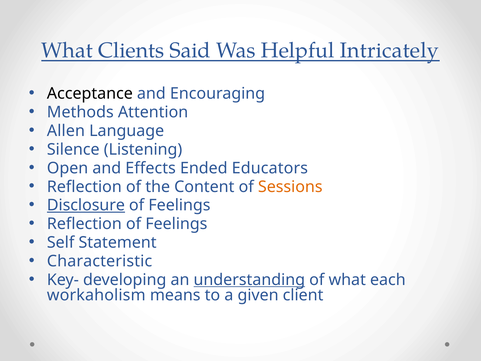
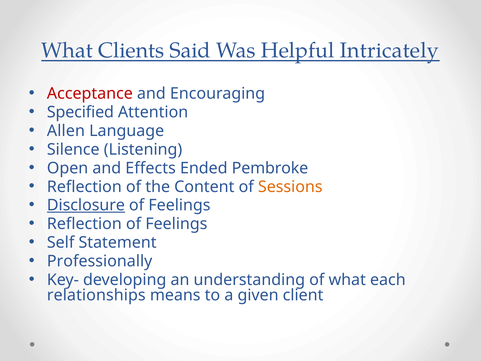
Acceptance colour: black -> red (90, 94)
Methods: Methods -> Specified (80, 112)
Educators: Educators -> Pembroke (270, 168)
Characteristic: Characteristic -> Professionally (100, 261)
understanding underline: present -> none (249, 280)
workaholism: workaholism -> relationships (96, 295)
